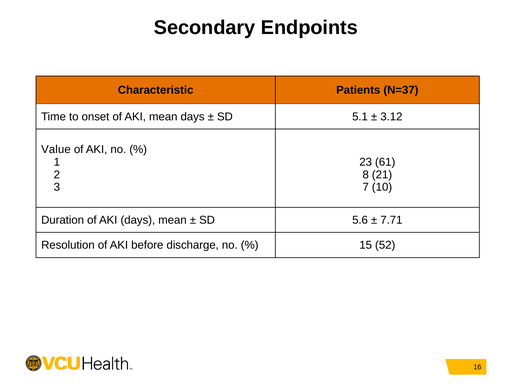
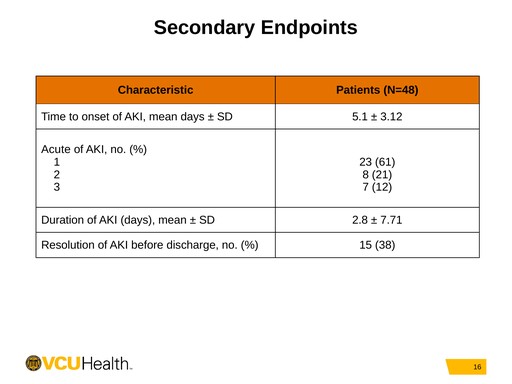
N=37: N=37 -> N=48 (401, 90)
Value: Value -> Acute (56, 149)
10: 10 -> 12 (382, 187)
5.6: 5.6 -> 2.8 (360, 220)
52: 52 -> 38 (385, 245)
